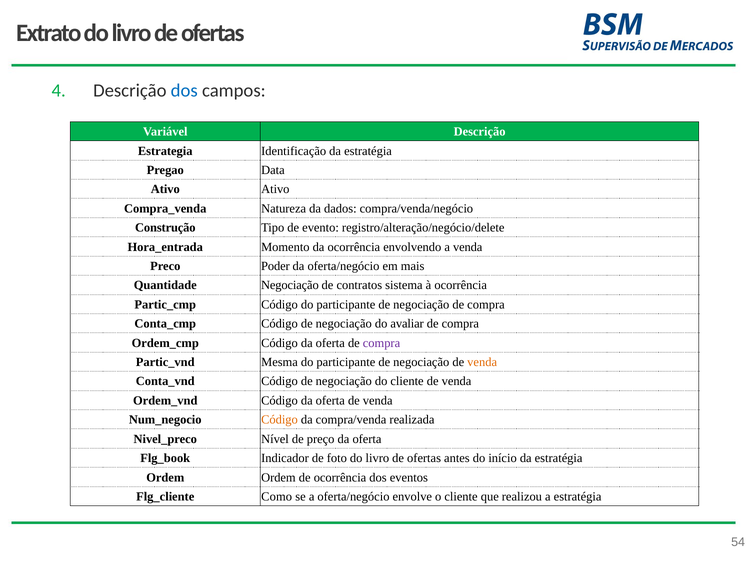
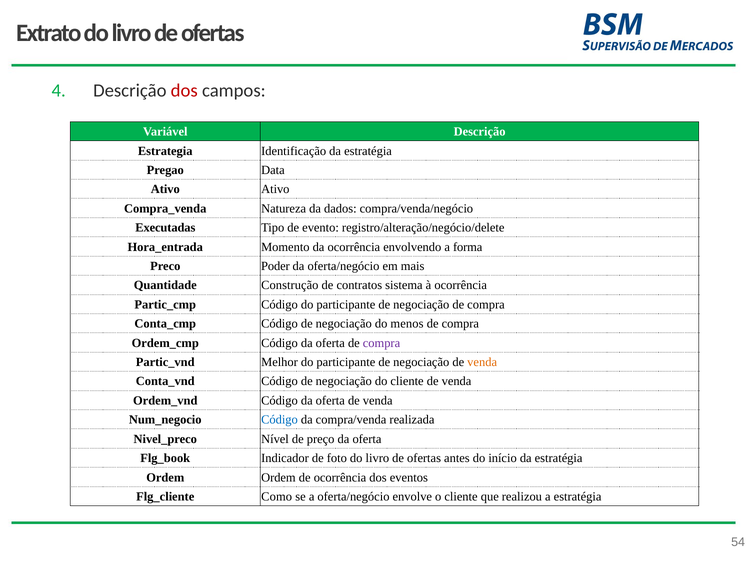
dos colour: blue -> red (184, 91)
Construção: Construção -> Executadas (165, 228)
a venda: venda -> forma (468, 247)
Quantidade Negociação: Negociação -> Construção (290, 285)
avaliar: avaliar -> menos (407, 324)
Mesma: Mesma -> Melhor (280, 362)
Código colour: orange -> blue (280, 420)
